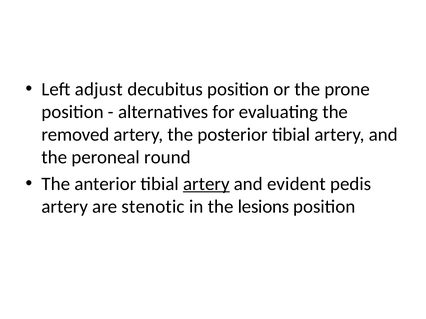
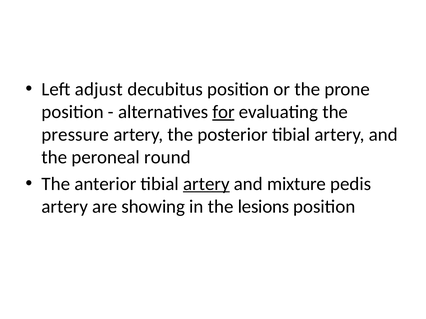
for underline: none -> present (224, 112)
removed: removed -> pressure (75, 135)
evident: evident -> mixture (297, 184)
stenotic: stenotic -> showing (153, 207)
